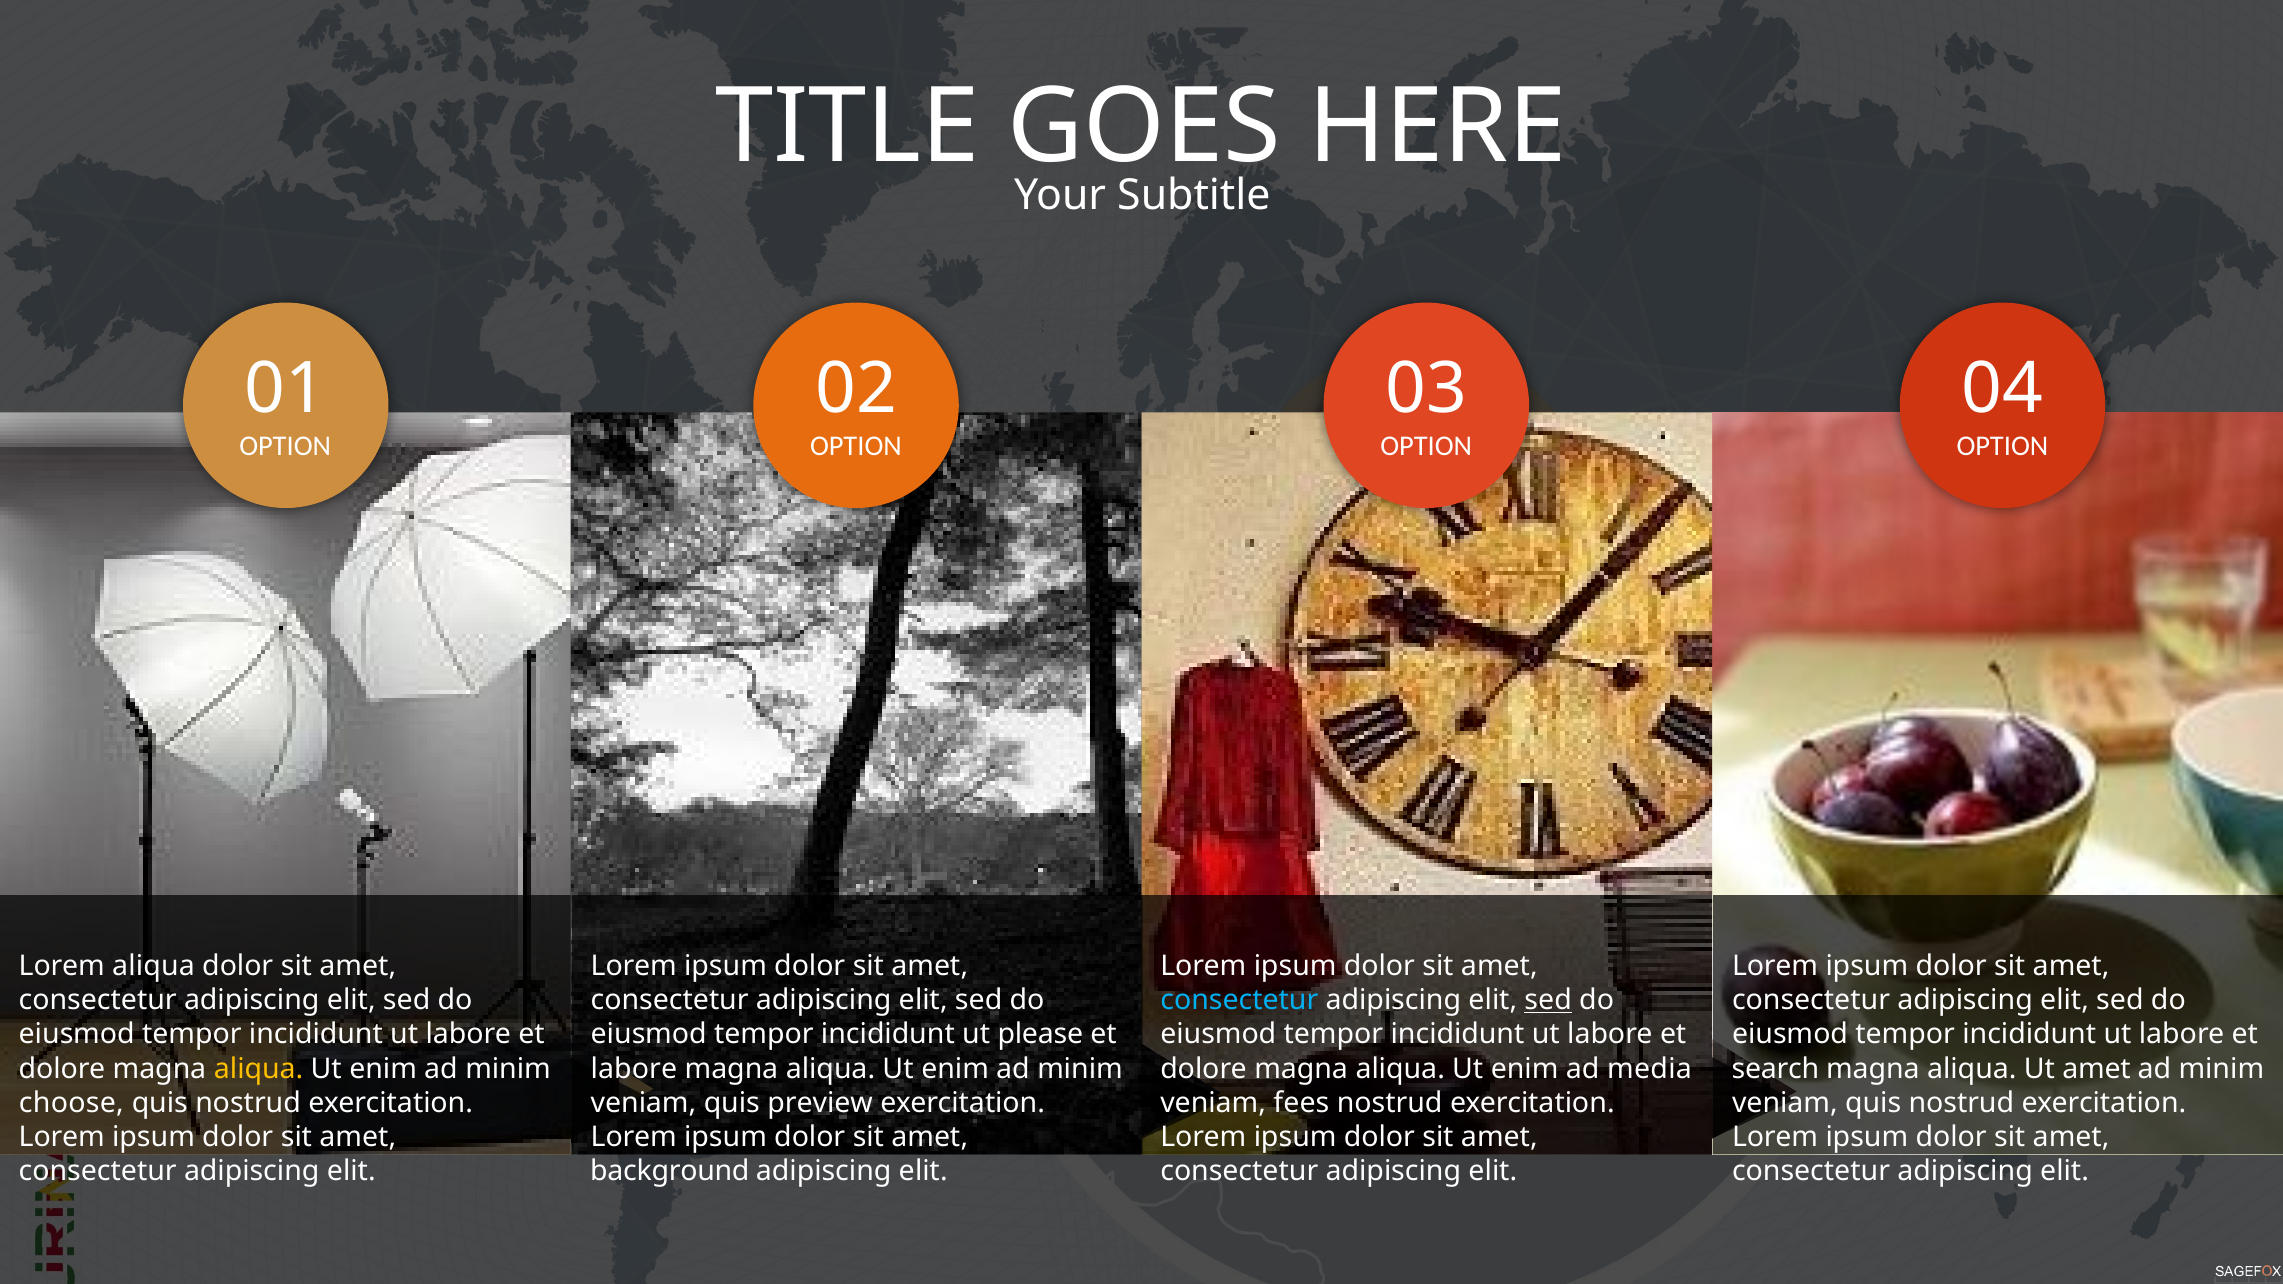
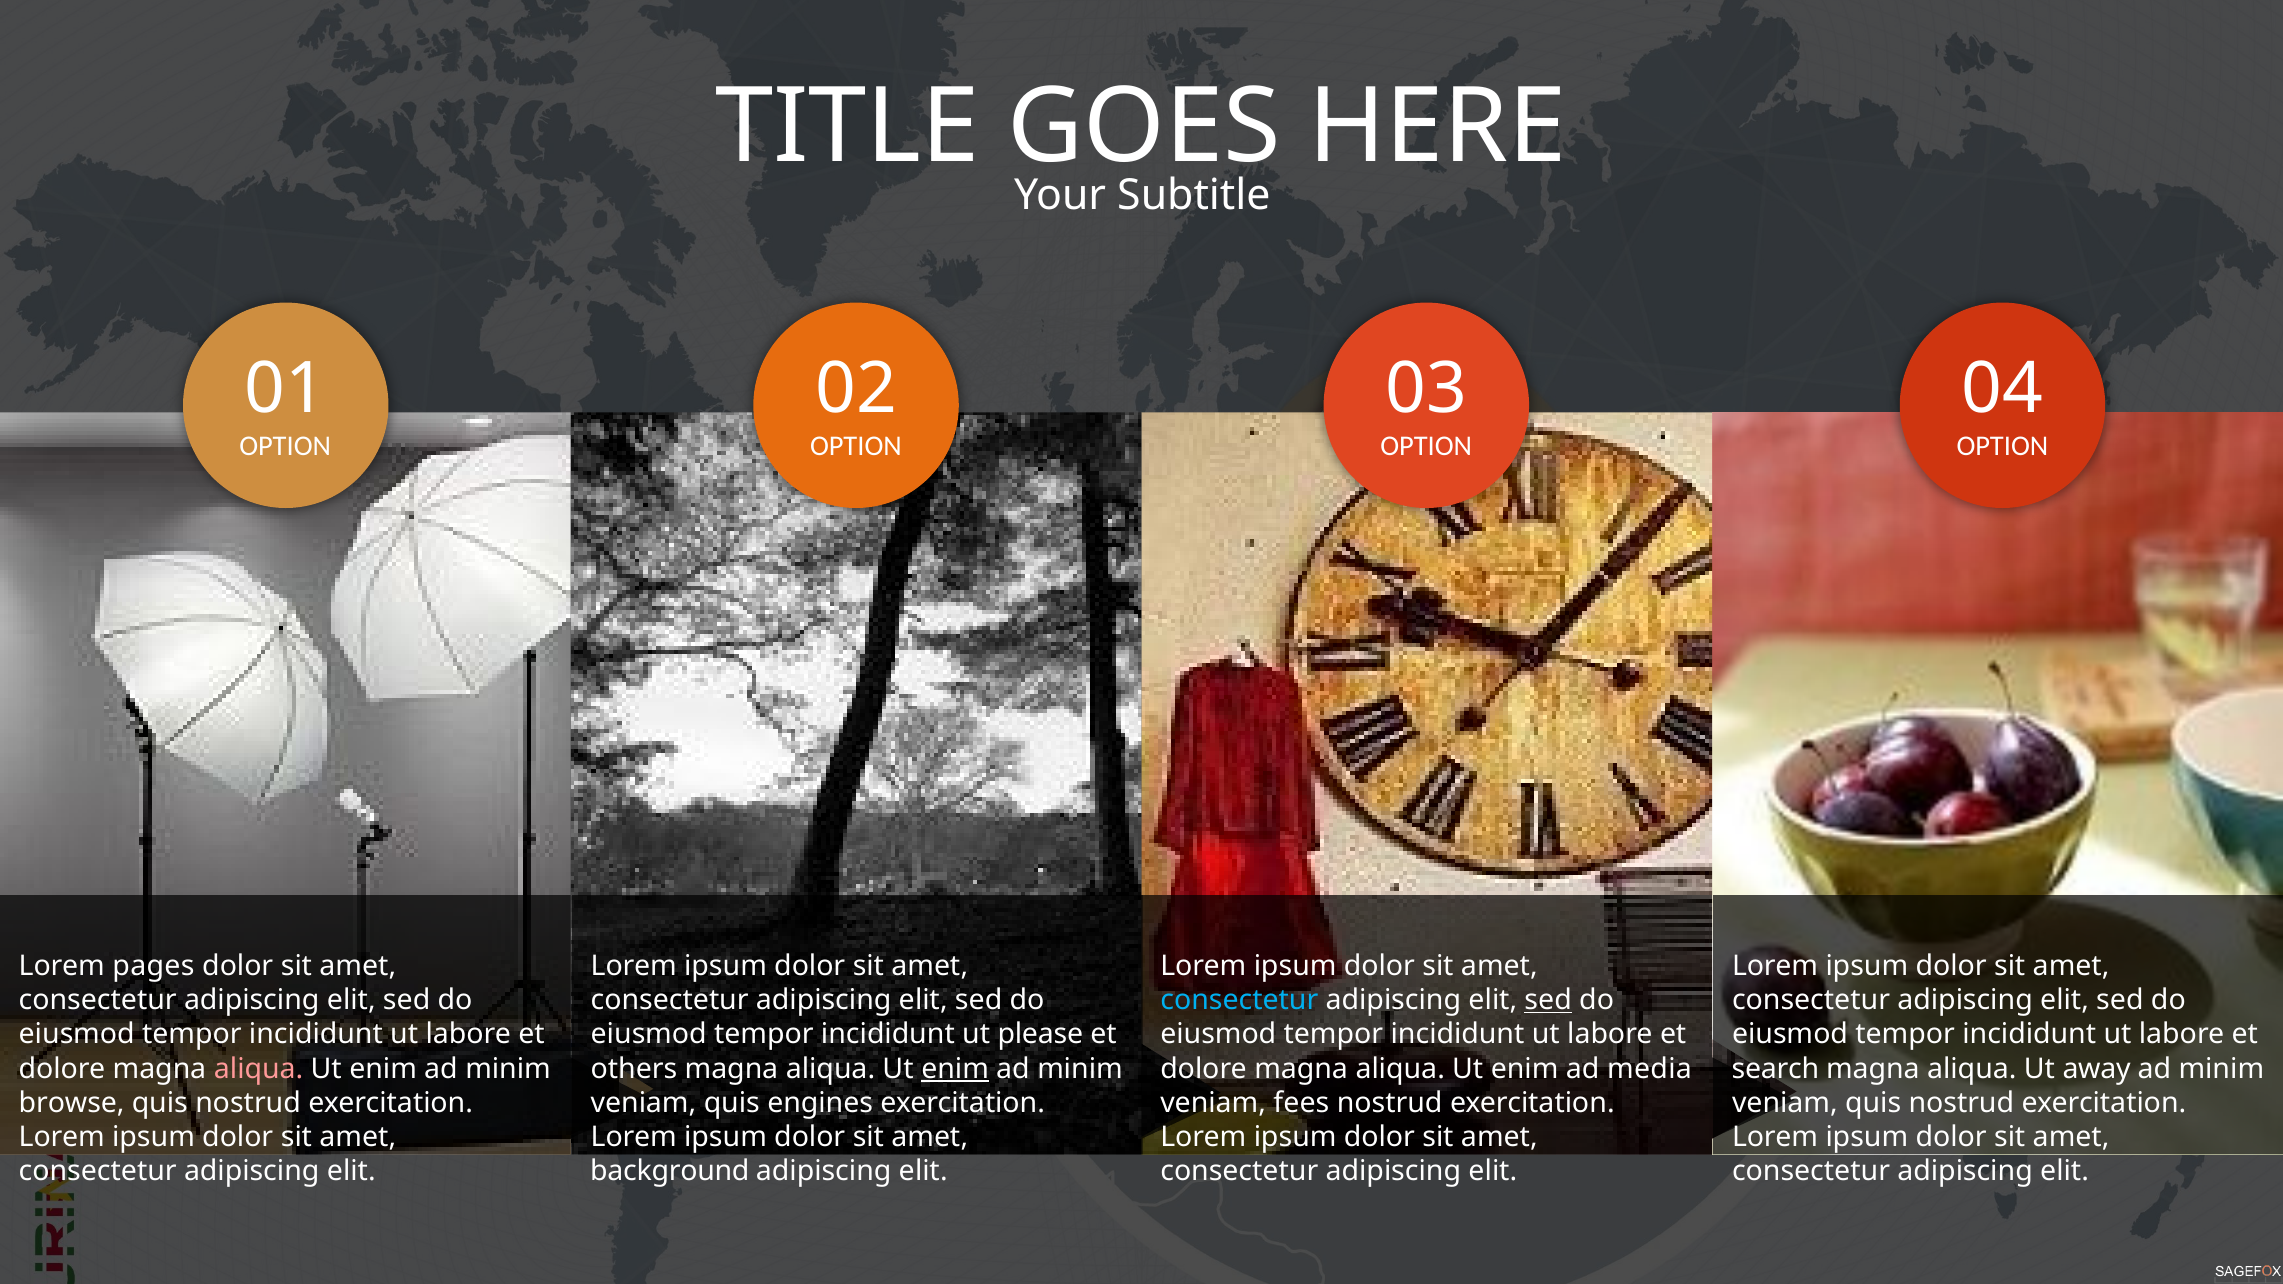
Lorem aliqua: aliqua -> pages (153, 966)
aliqua colour: yellow -> pink (259, 1069)
labore: labore -> others (634, 1069)
enim underline: none -> present (955, 1069)
Ut amet: amet -> away (2097, 1069)
choose: choose -> browse (72, 1103)
preview: preview -> engines (820, 1103)
